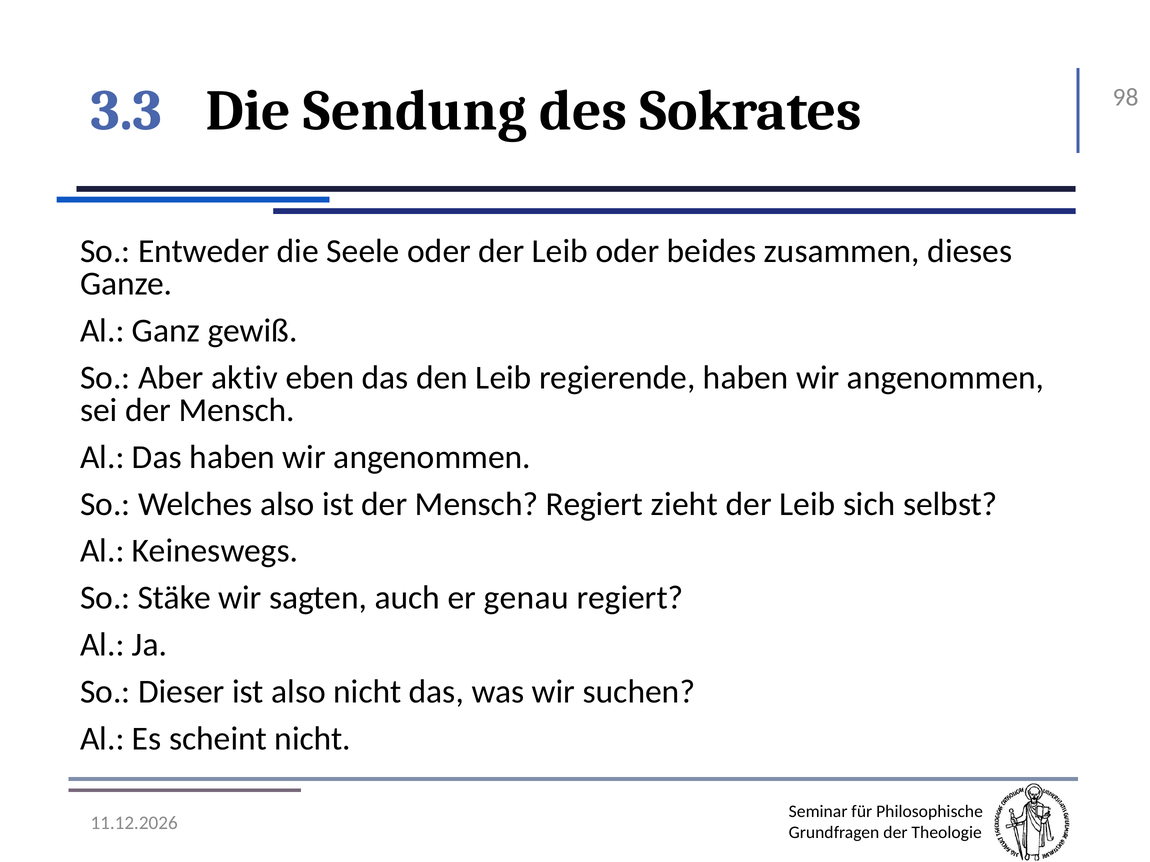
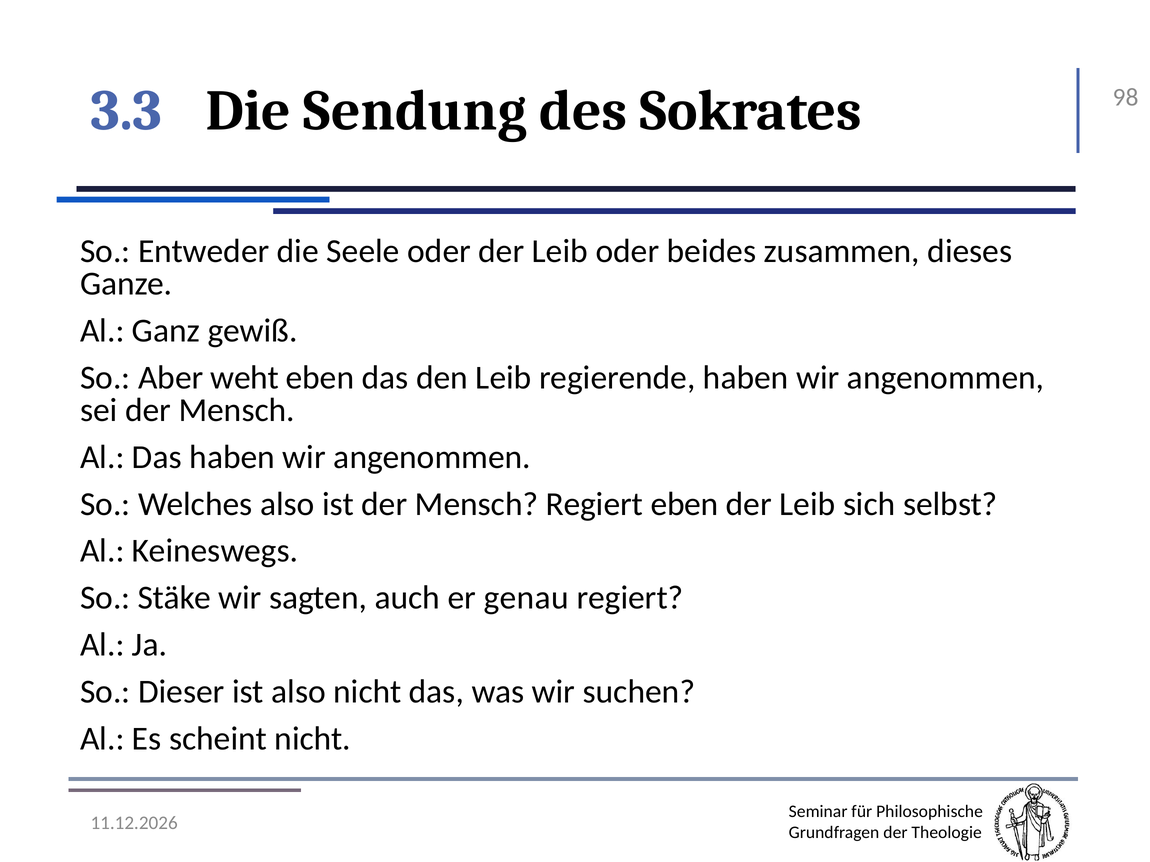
aktiv: aktiv -> weht (245, 378)
Regiert zieht: zieht -> eben (685, 504)
